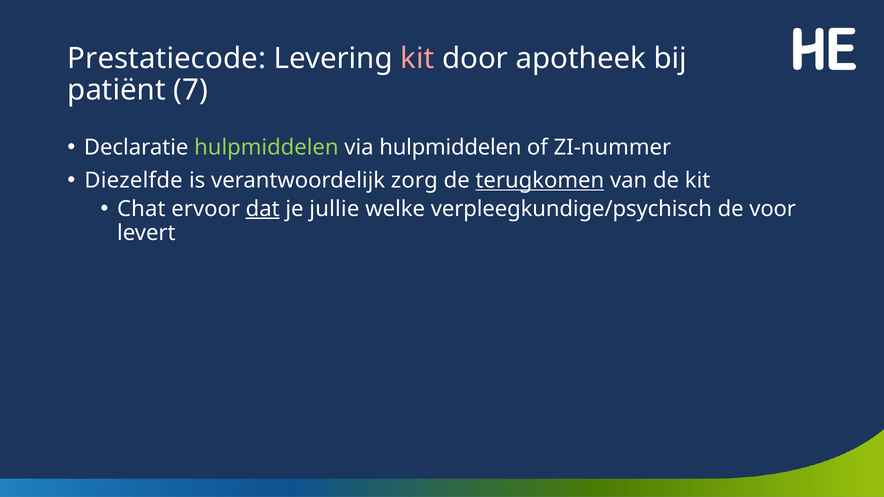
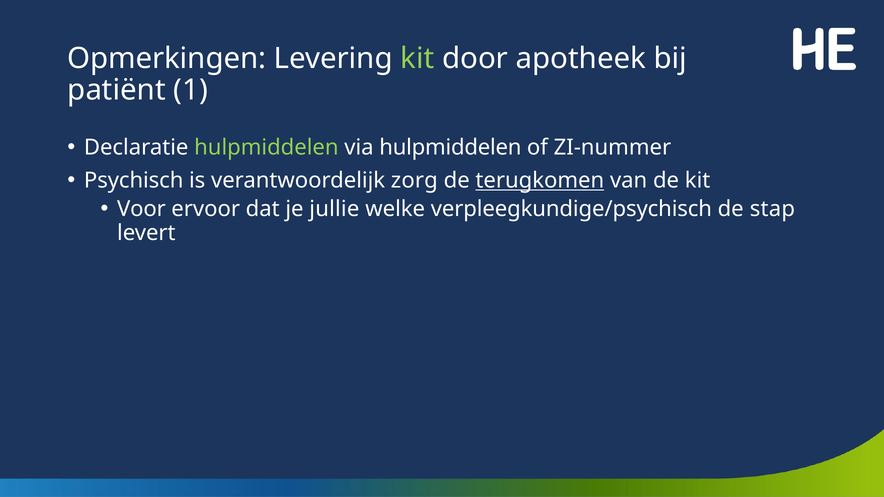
Prestatiecode: Prestatiecode -> Opmerkingen (167, 58)
kit colour: pink -> light green (417, 58)
7: 7 -> 1 (191, 90)
Diezelfde: Diezelfde -> Psychisch (134, 181)
Chat: Chat -> Voor (141, 209)
dat underline: present -> none (263, 209)
voor: voor -> stap (772, 209)
